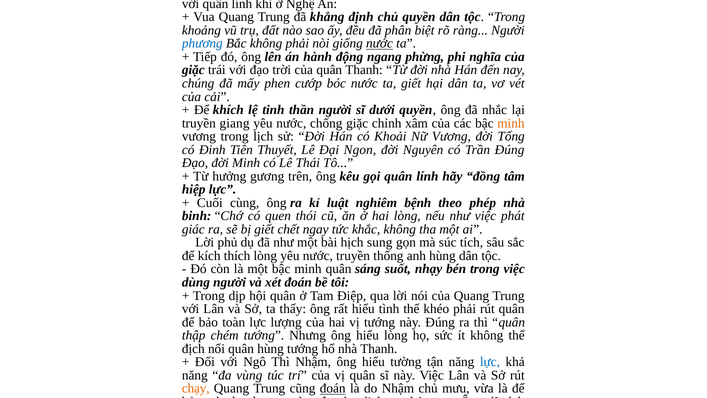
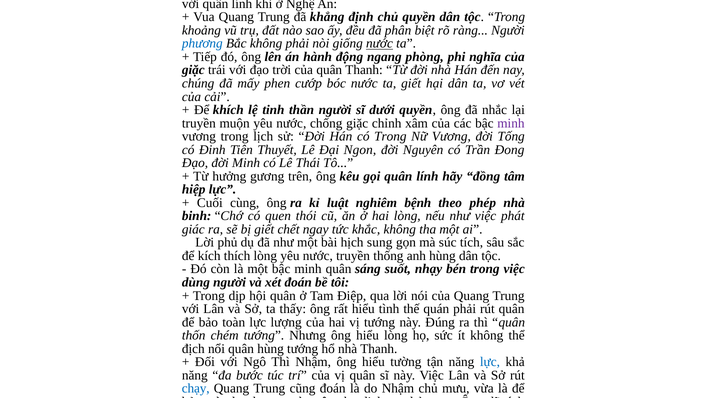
phừng: phừng -> phòng (425, 57)
giang: giang -> muộn (235, 123)
minh colour: orange -> purple (511, 123)
có Khoải: Khoải -> Trong (390, 136)
Trần Đúng: Đúng -> Đong (510, 150)
thế khéo: khéo -> quán (436, 309)
thập: thập -> thốn (194, 335)
vùng: vùng -> bước (250, 375)
chạy colour: orange -> blue (196, 388)
đoán underline: present -> none (333, 388)
